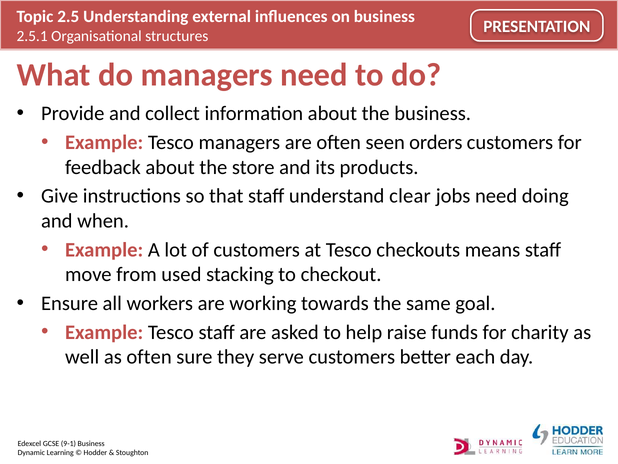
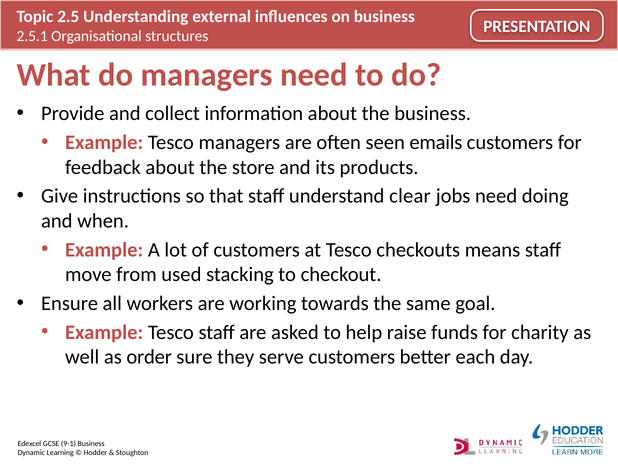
orders: orders -> emails (436, 142)
as often: often -> order (149, 357)
